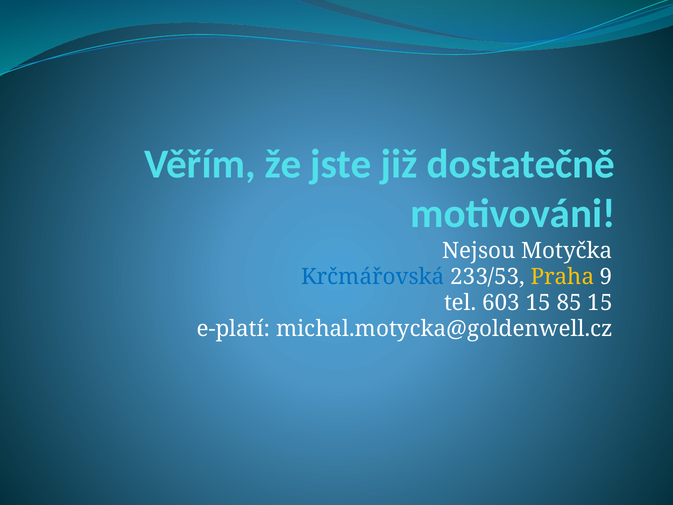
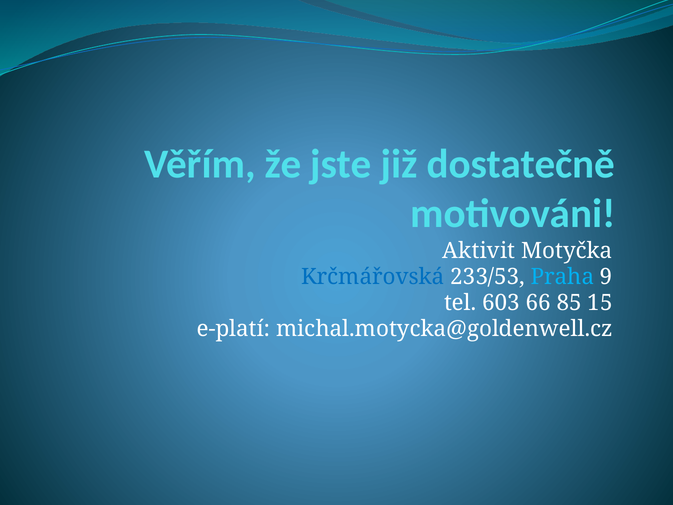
Nejsou: Nejsou -> Aktivit (479, 251)
Praha colour: yellow -> light blue (563, 277)
603 15: 15 -> 66 (538, 303)
